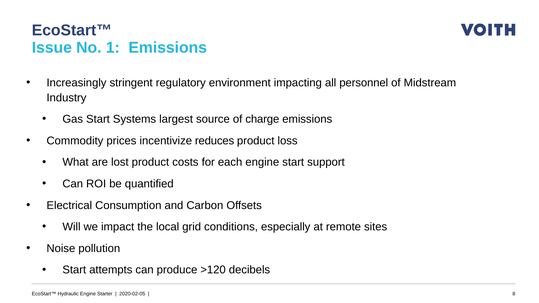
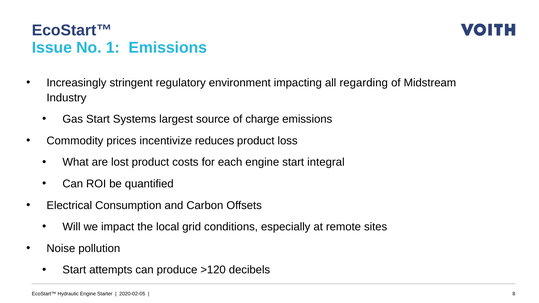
personnel: personnel -> regarding (364, 83)
support: support -> integral (326, 162)
